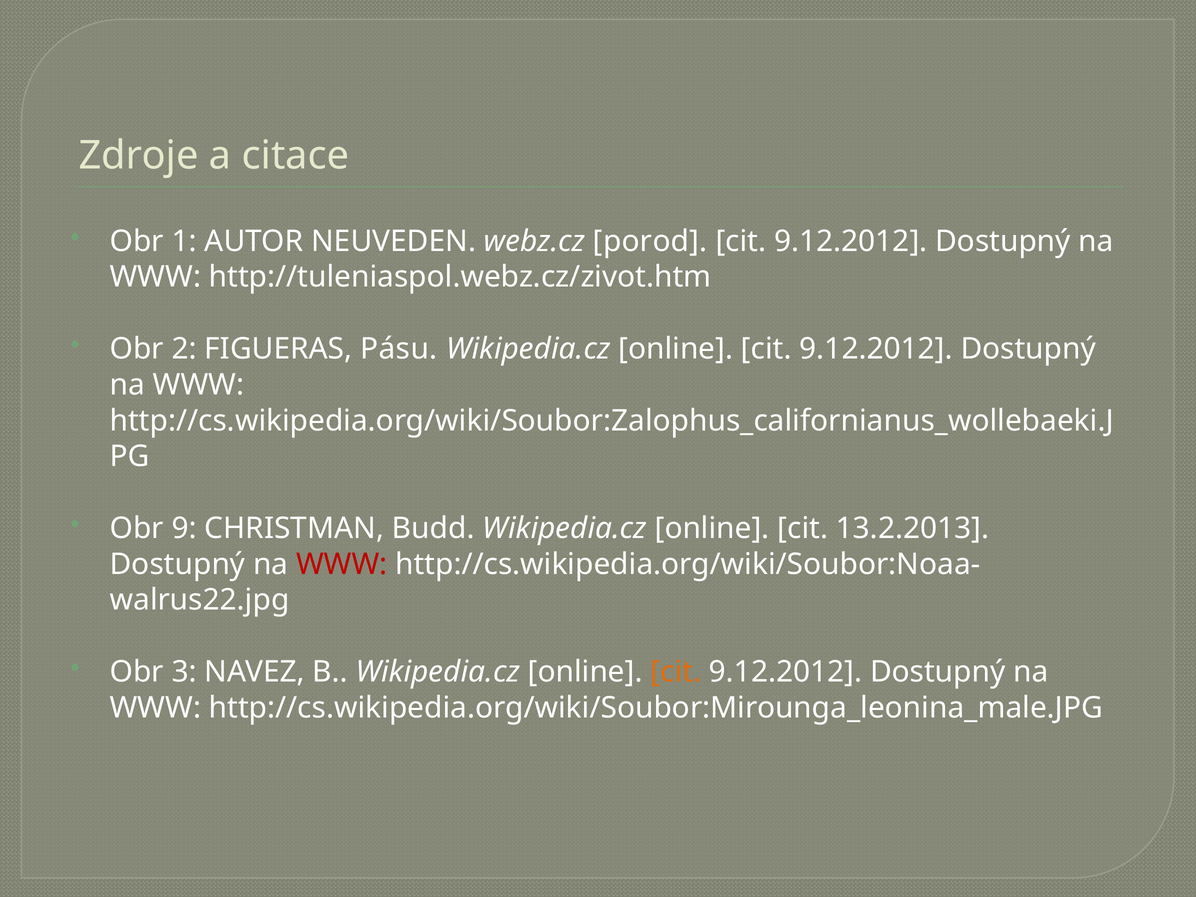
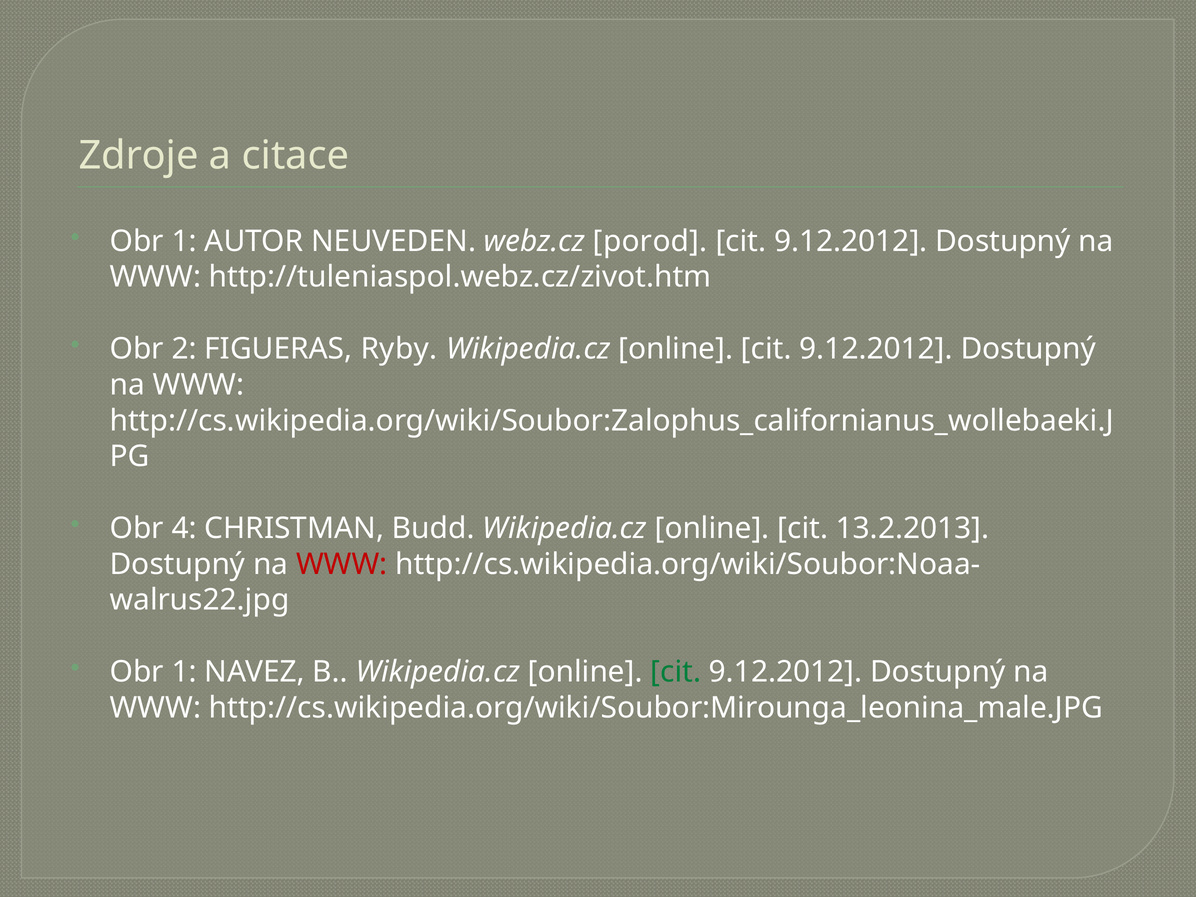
Pásu: Pásu -> Ryby (399, 349)
9: 9 -> 4 (184, 528)
3: 3 -> 1 (184, 672)
cit colour: orange -> green (676, 672)
